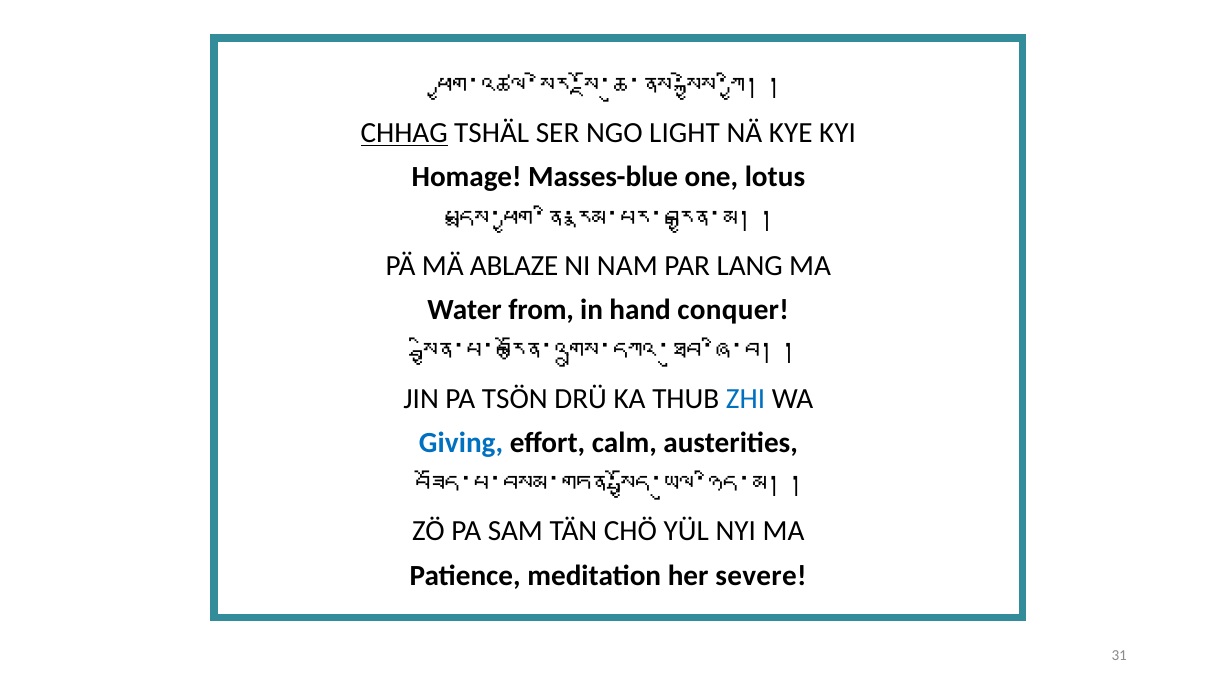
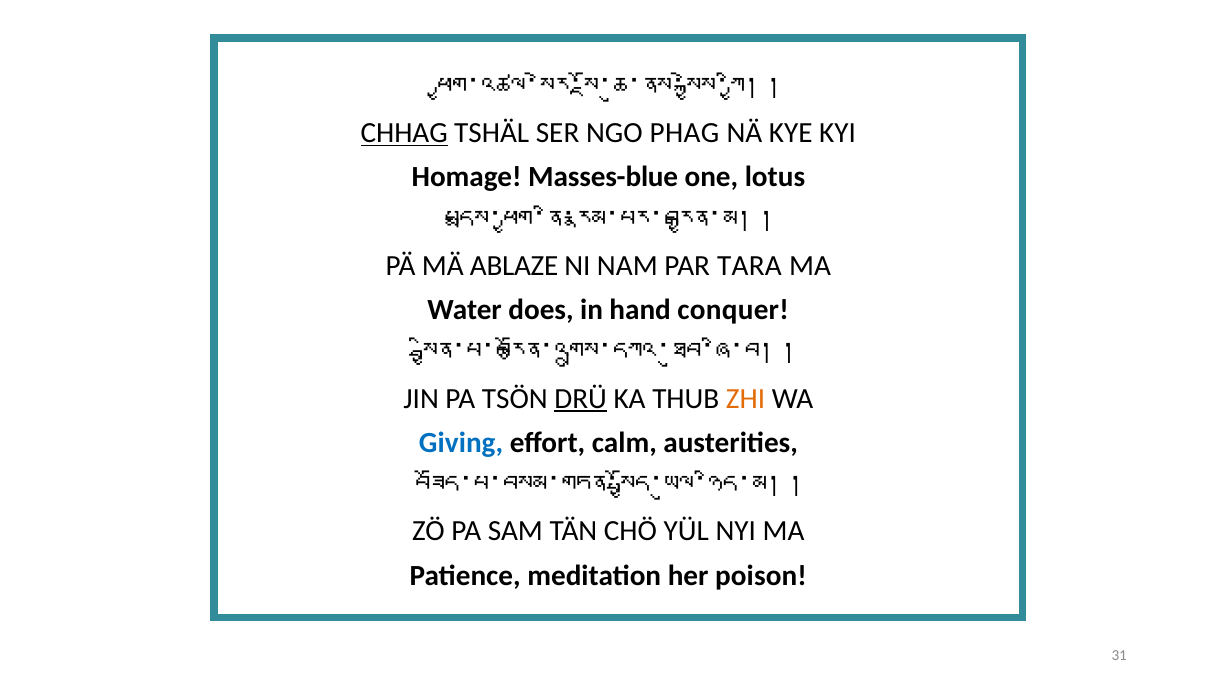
LIGHT: LIGHT -> PHAG (684, 133)
LANG: LANG -> TARA (749, 266)
from: from -> does (541, 310)
DRÜ underline: none -> present (581, 399)
ZHI colour: blue -> orange (746, 399)
severe: severe -> poison (761, 576)
